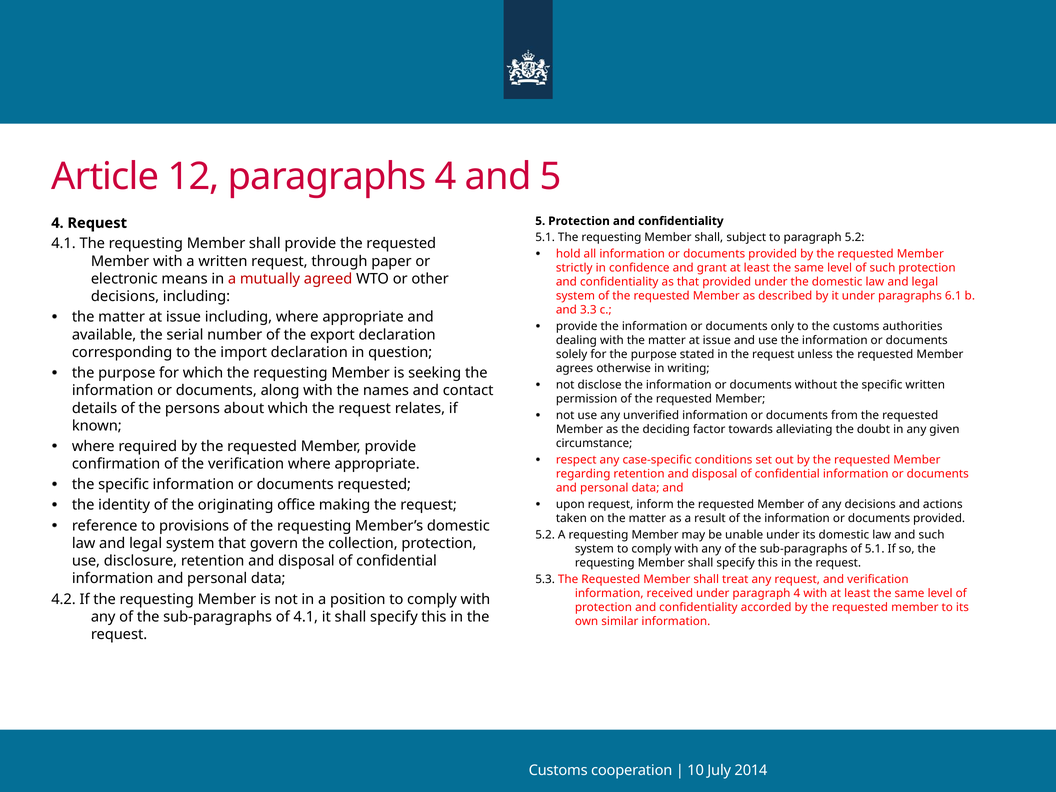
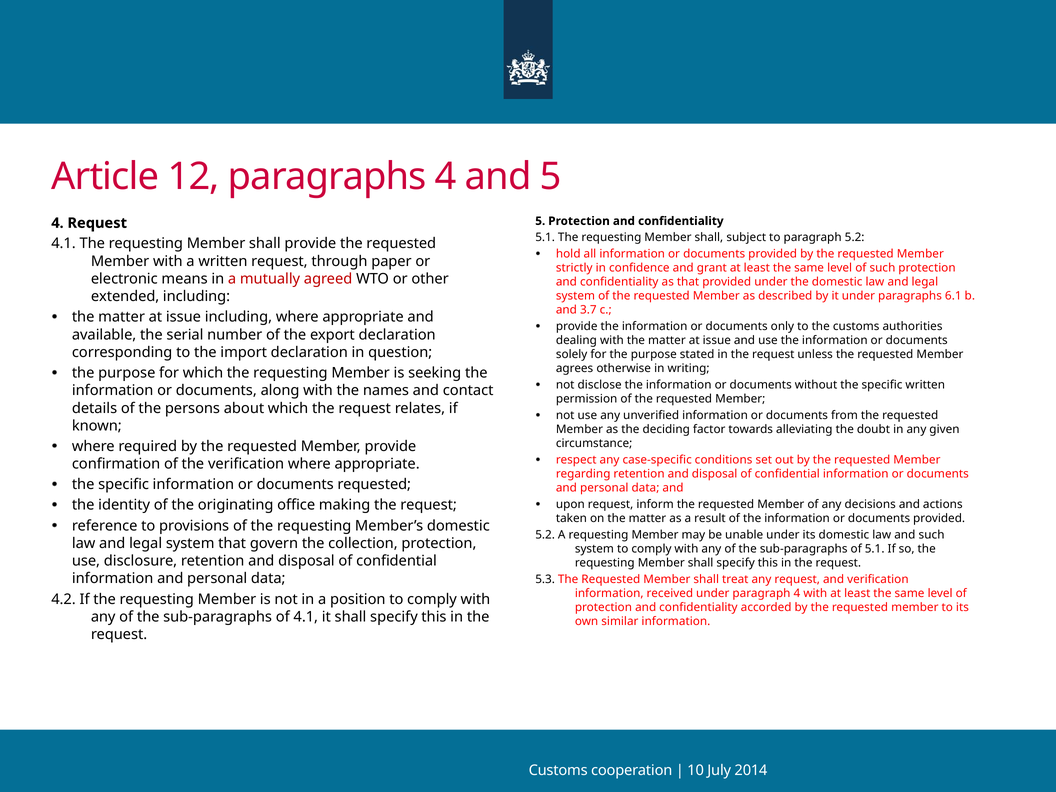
decisions: decisions -> extended (125, 296)
3.3: 3.3 -> 3.7 (588, 310)
